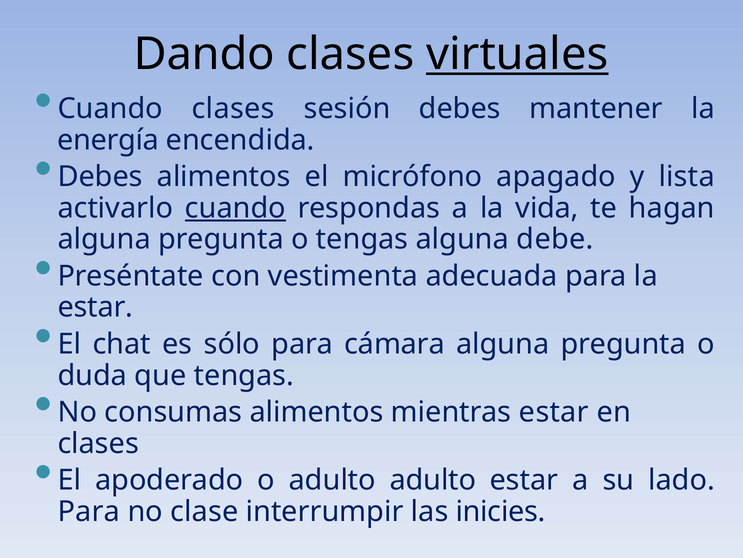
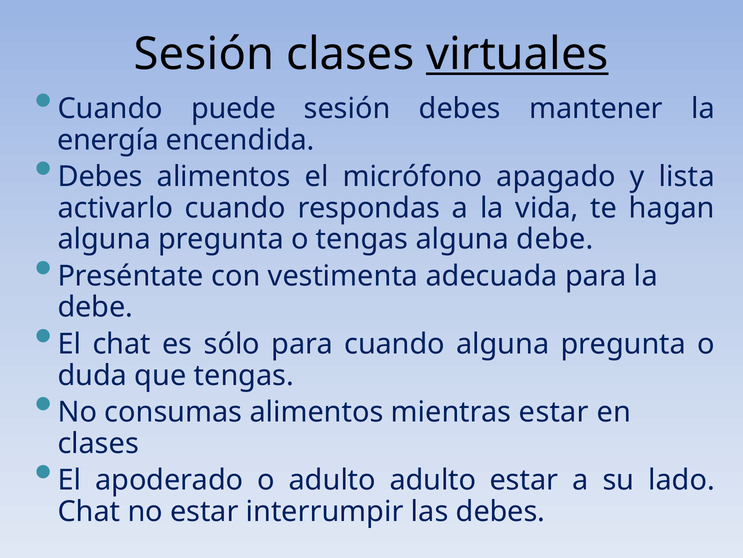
Dando: Dando -> Sesión (204, 54)
Cuando clases: clases -> puede (234, 109)
cuando underline: present -> none (235, 208)
estar: estar -> debe (95, 307)
para cámara: cámara -> cuando (395, 344)
Para: Para -> Chat (89, 511)
no clase: clase -> estar (204, 511)
las inicies: inicies -> debes (500, 511)
